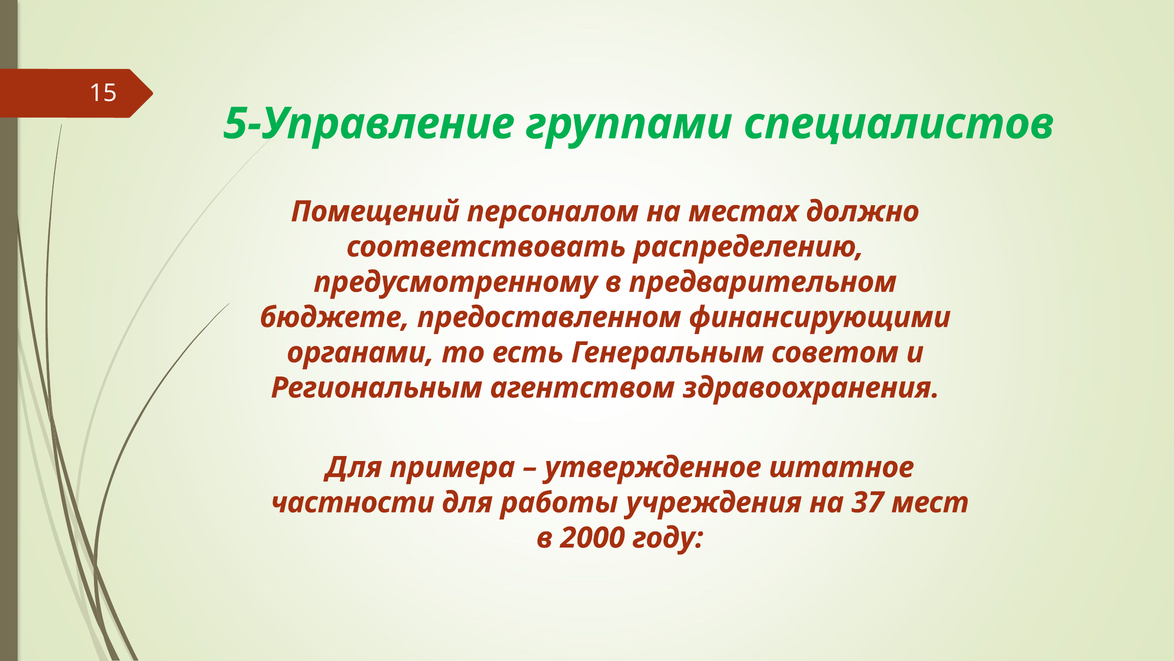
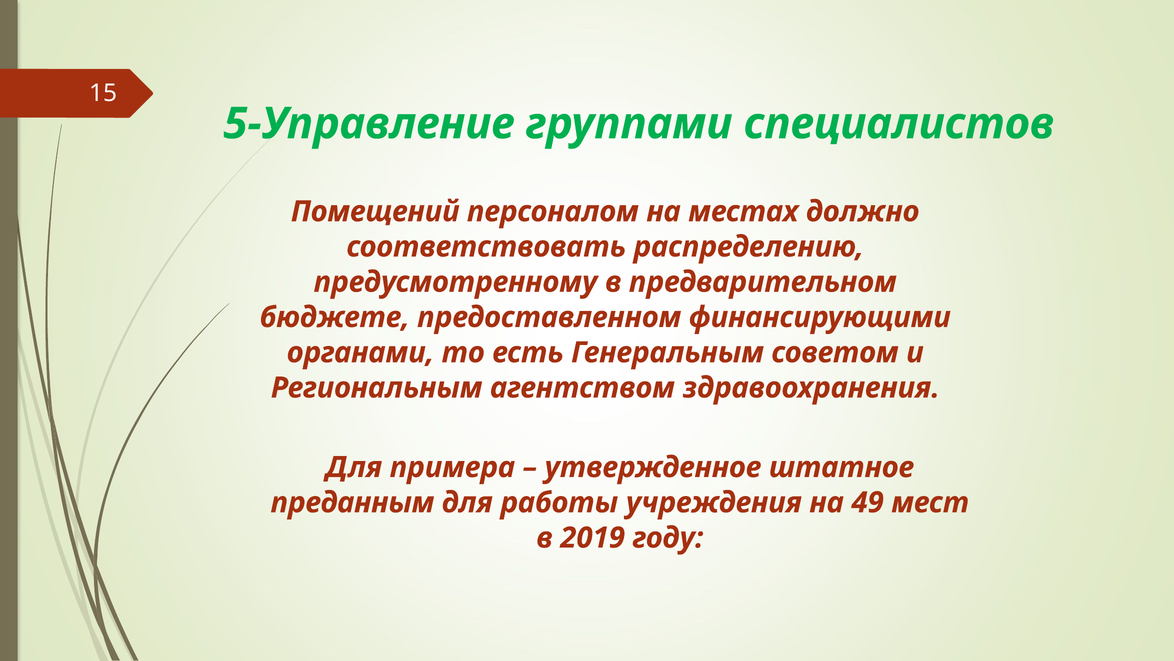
частности: частности -> преданным (353, 502)
37: 37 -> 49 (868, 502)
2000: 2000 -> 2019 (593, 537)
